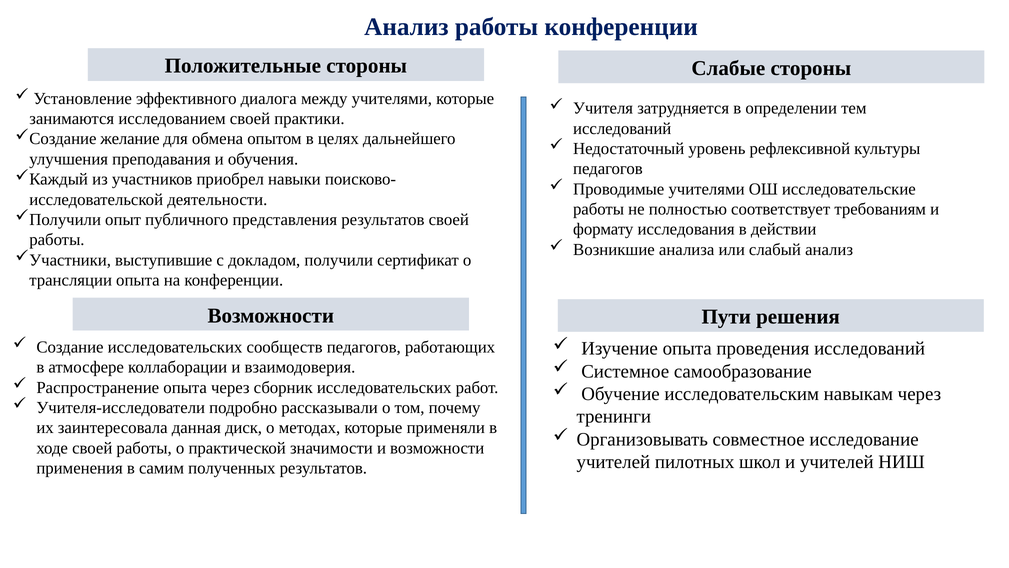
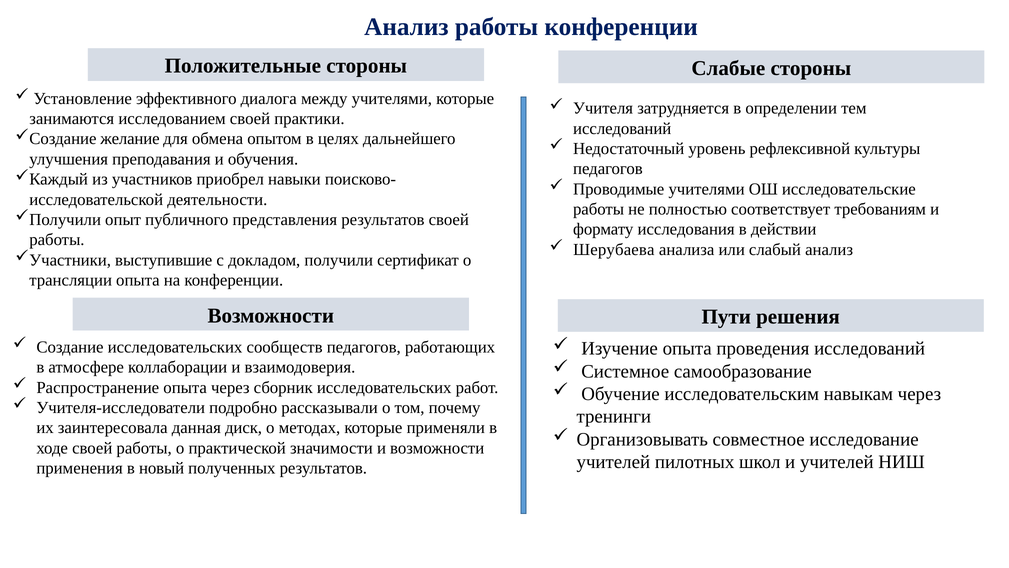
Возникшие: Возникшие -> Шерубаева (614, 249)
самим: самим -> новый (162, 468)
